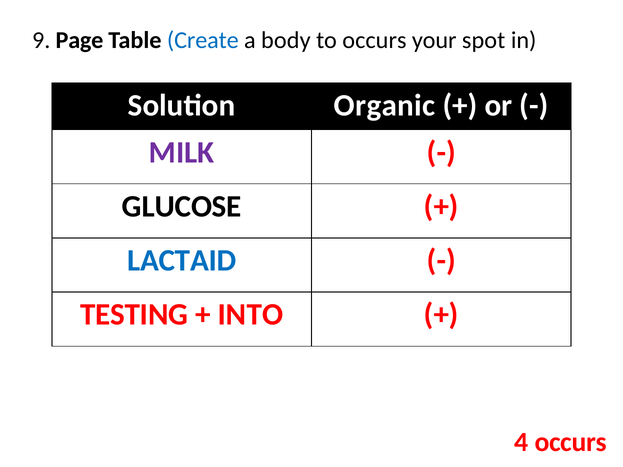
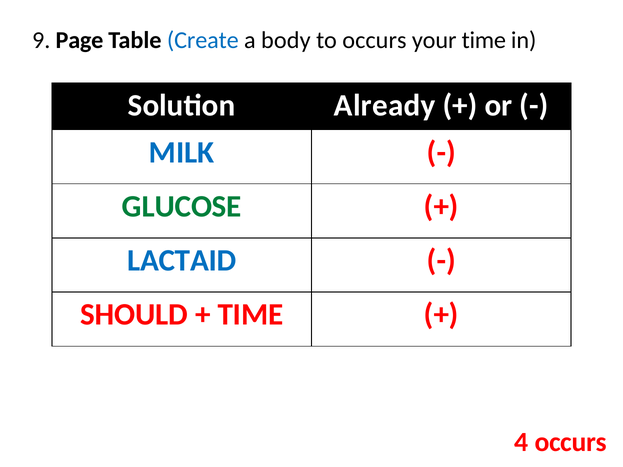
your spot: spot -> time (484, 40)
Organic: Organic -> Already (385, 106)
MILK colour: purple -> blue (182, 152)
GLUCOSE colour: black -> green (182, 206)
TESTING: TESTING -> SHOULD (134, 315)
INTO: INTO -> TIME (250, 315)
